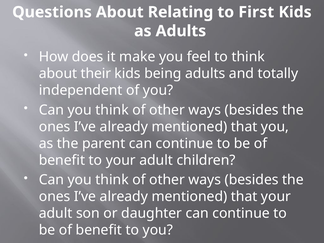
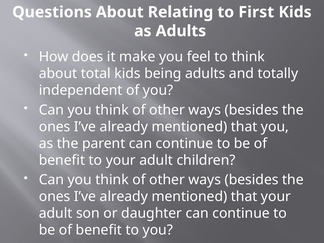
their: their -> total (96, 74)
